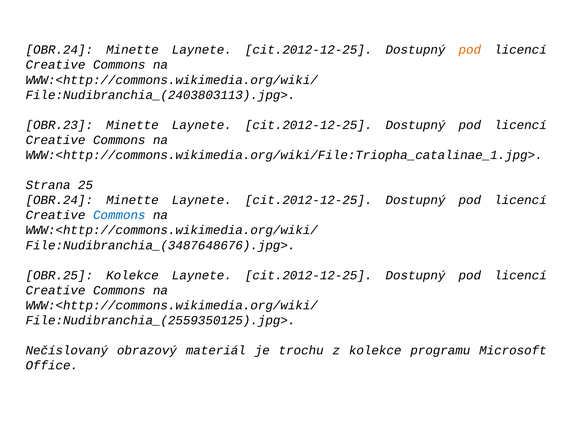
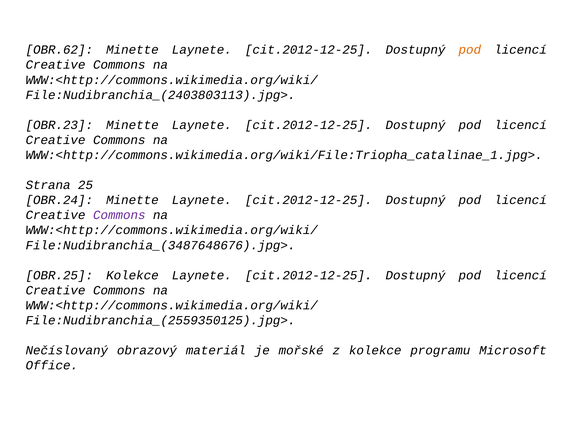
OBR.24: OBR.24 -> OBR.62 (59, 50)
Commons colour: blue -> purple (119, 215)
trochu: trochu -> mořské (301, 350)
